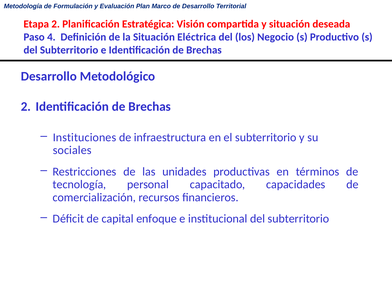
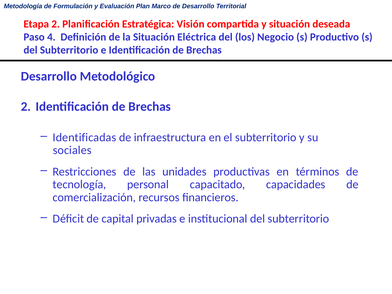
Instituciones: Instituciones -> Identificadas (84, 137)
enfoque: enfoque -> privadas (157, 219)
